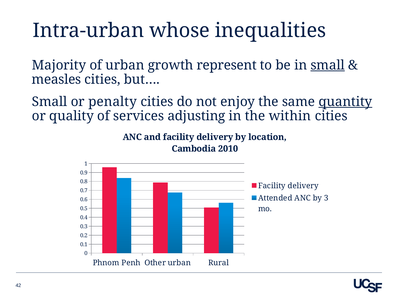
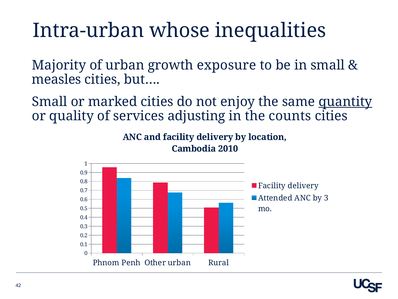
represent: represent -> exposure (227, 65)
small underline: present -> none (328, 65)
penalty: penalty -> marked (113, 102)
within: within -> counts (290, 116)
